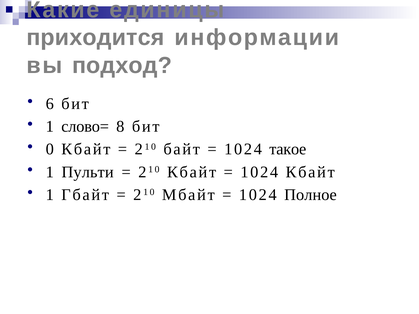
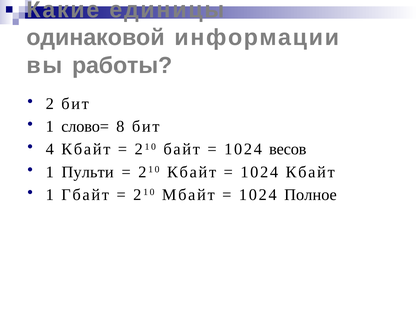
приходится: приходится -> одинаковой (96, 38)
подход: подход -> работы (122, 66)
6: 6 -> 2 (50, 104)
0: 0 -> 4 (50, 149)
такое: такое -> весов (288, 149)
